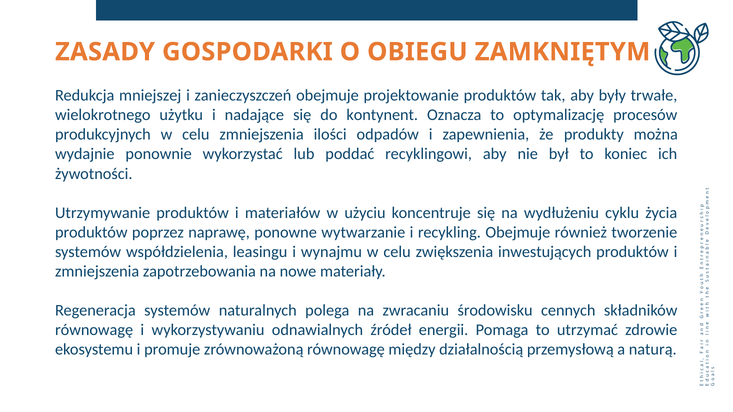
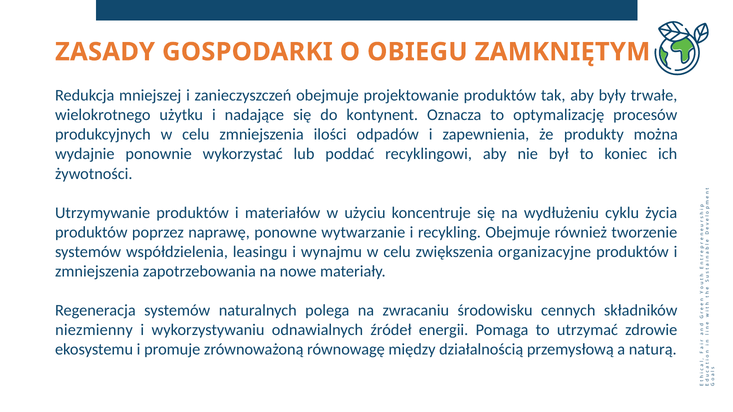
inwestujących: inwestujących -> organizacyjne (545, 252)
równowagę: równowagę -> niezmienny (94, 330)
